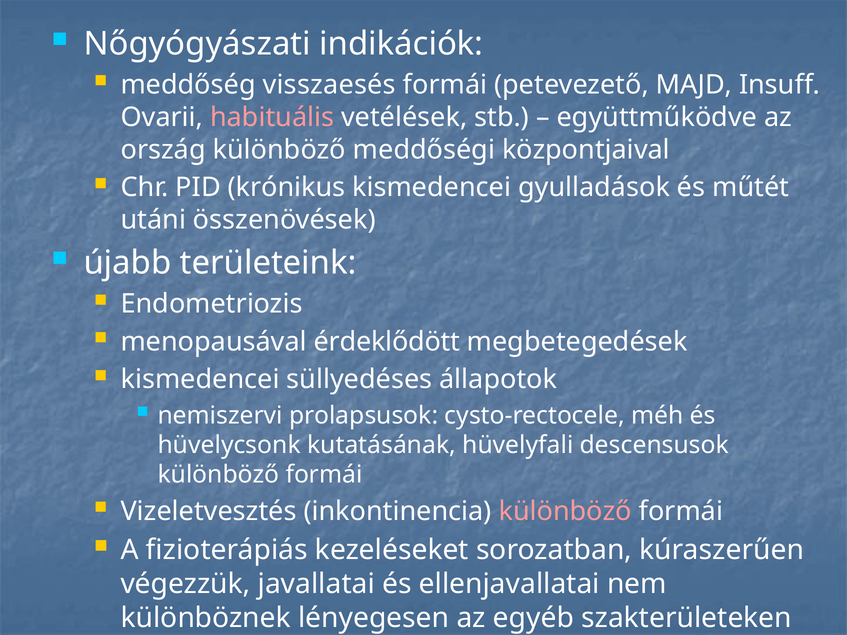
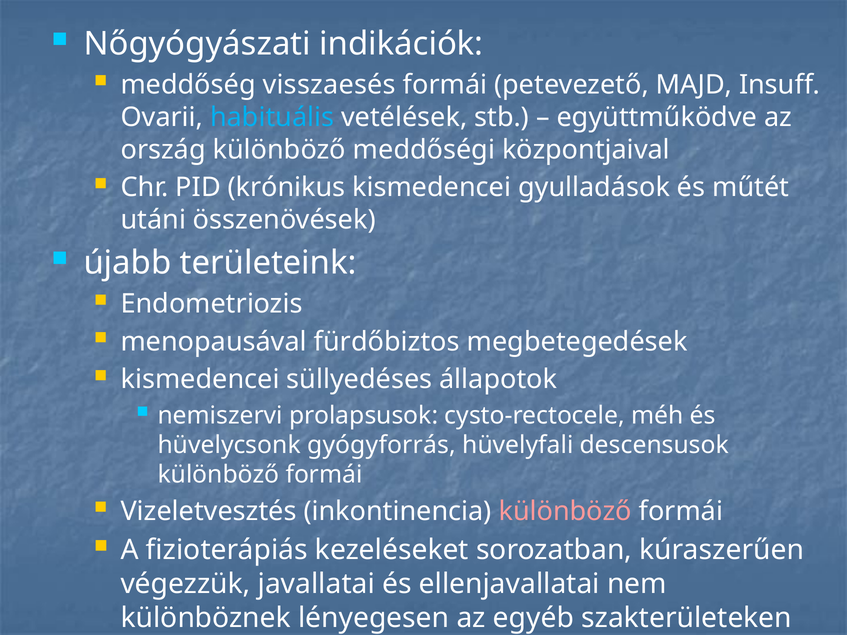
habituális colour: pink -> light blue (272, 117)
érdeklődött: érdeklődött -> fürdőbiztos (387, 342)
kutatásának: kutatásának -> gyógyforrás (381, 445)
